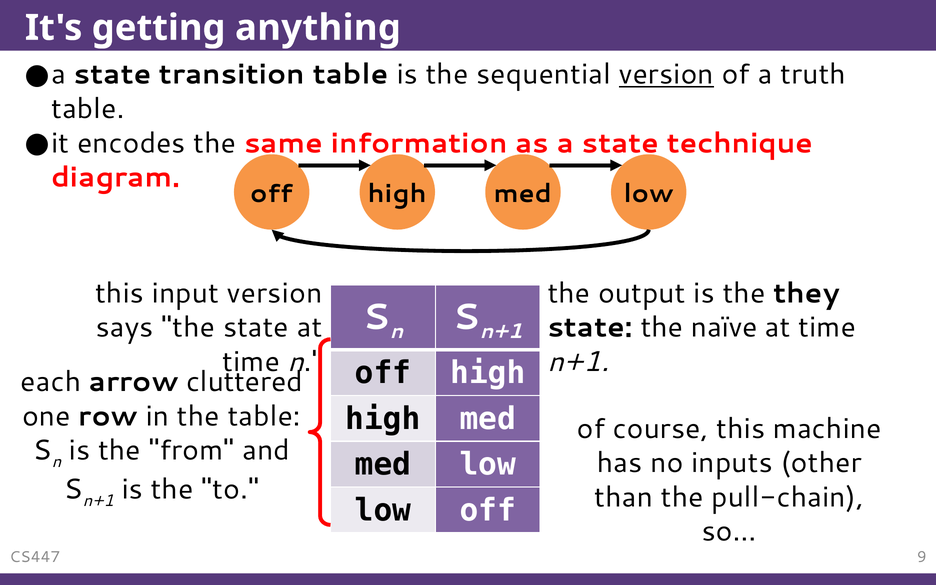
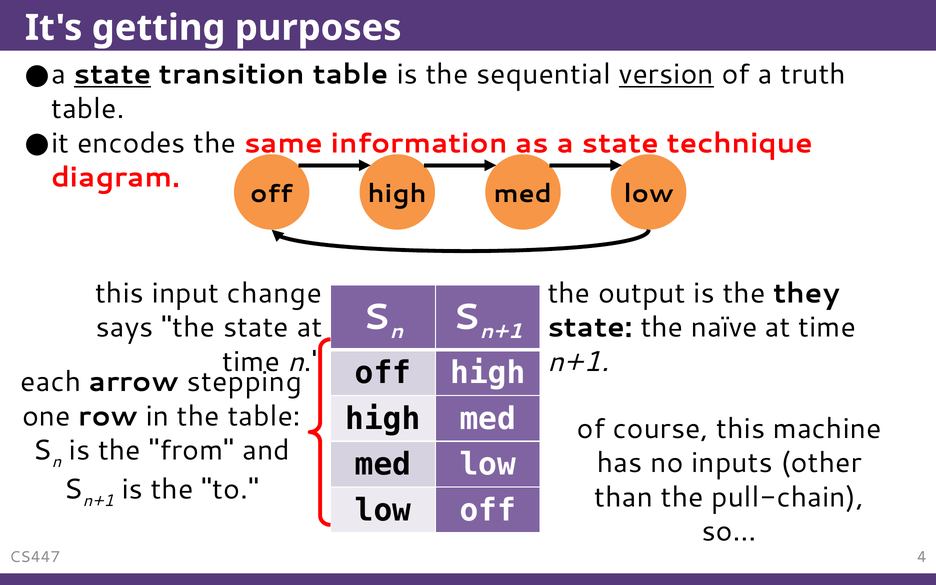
anything: anything -> purposes (318, 28)
state underline: none -> present (113, 75)
input version: version -> change (275, 293)
cluttered: cluttered -> stepping (244, 382)
9: 9 -> 4 (922, 557)
